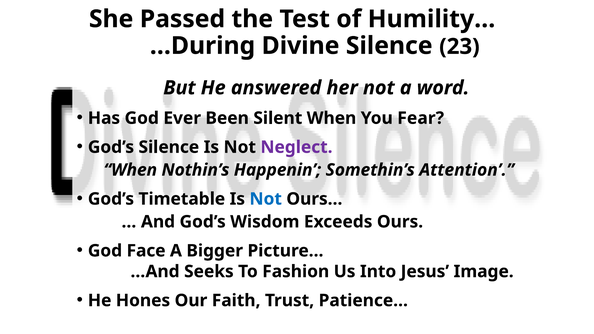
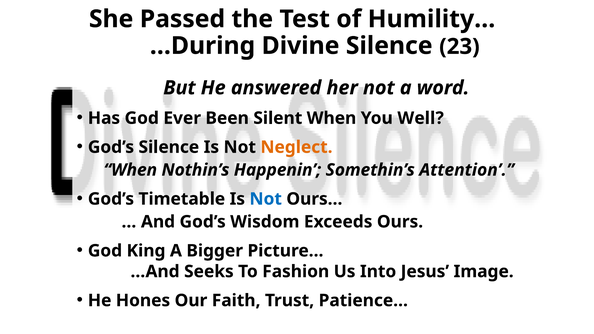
Fear: Fear -> Well (421, 118)
Neglect colour: purple -> orange (296, 147)
Face: Face -> King (146, 251)
